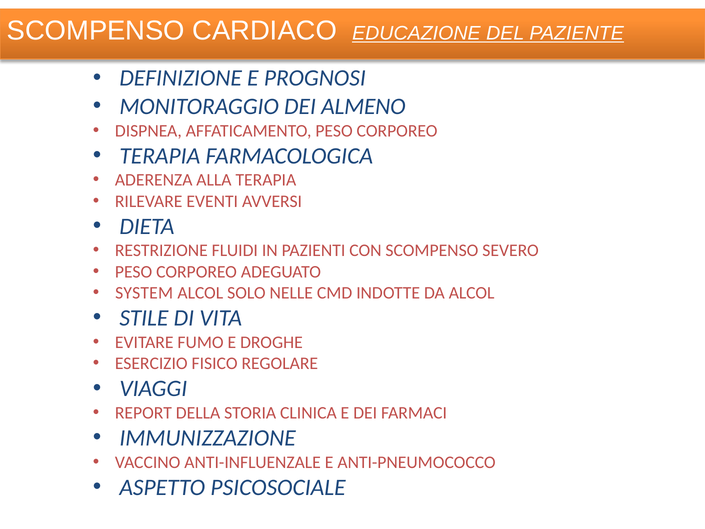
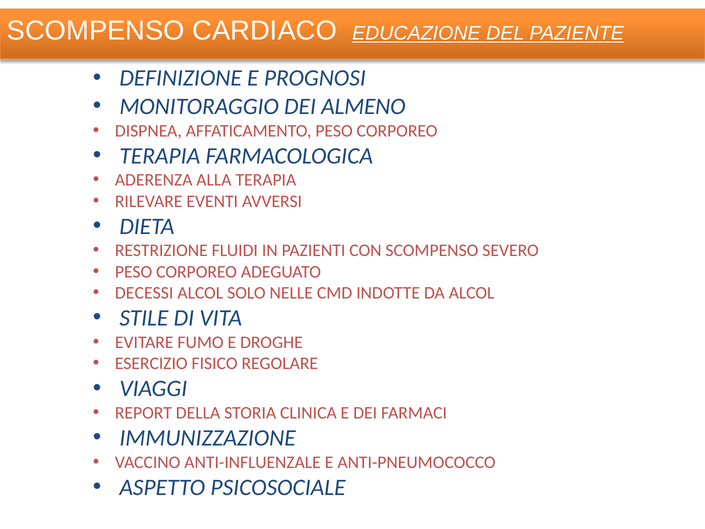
SYSTEM: SYSTEM -> DECESSI (144, 293)
